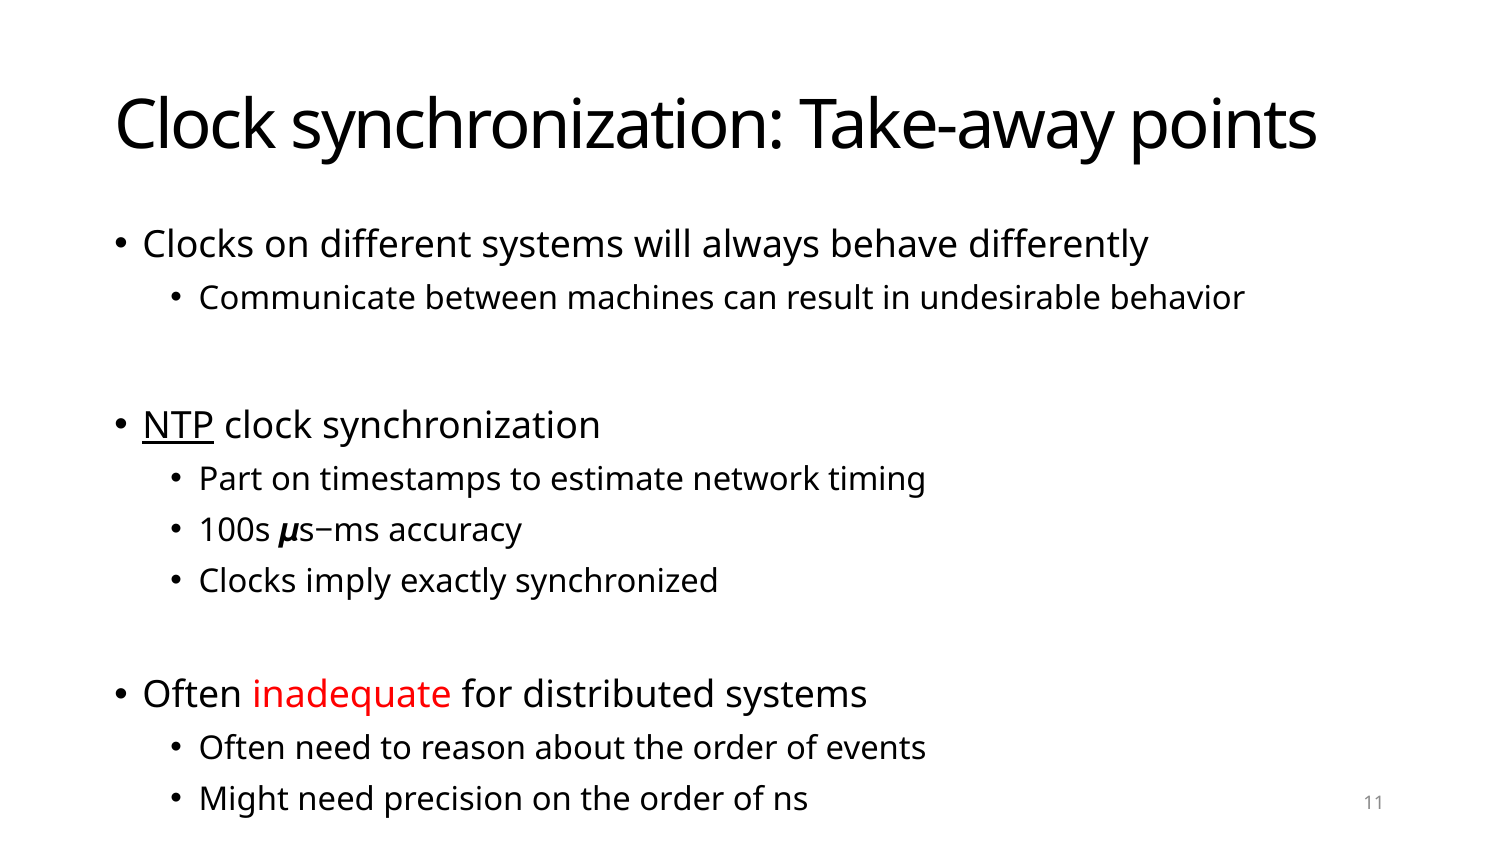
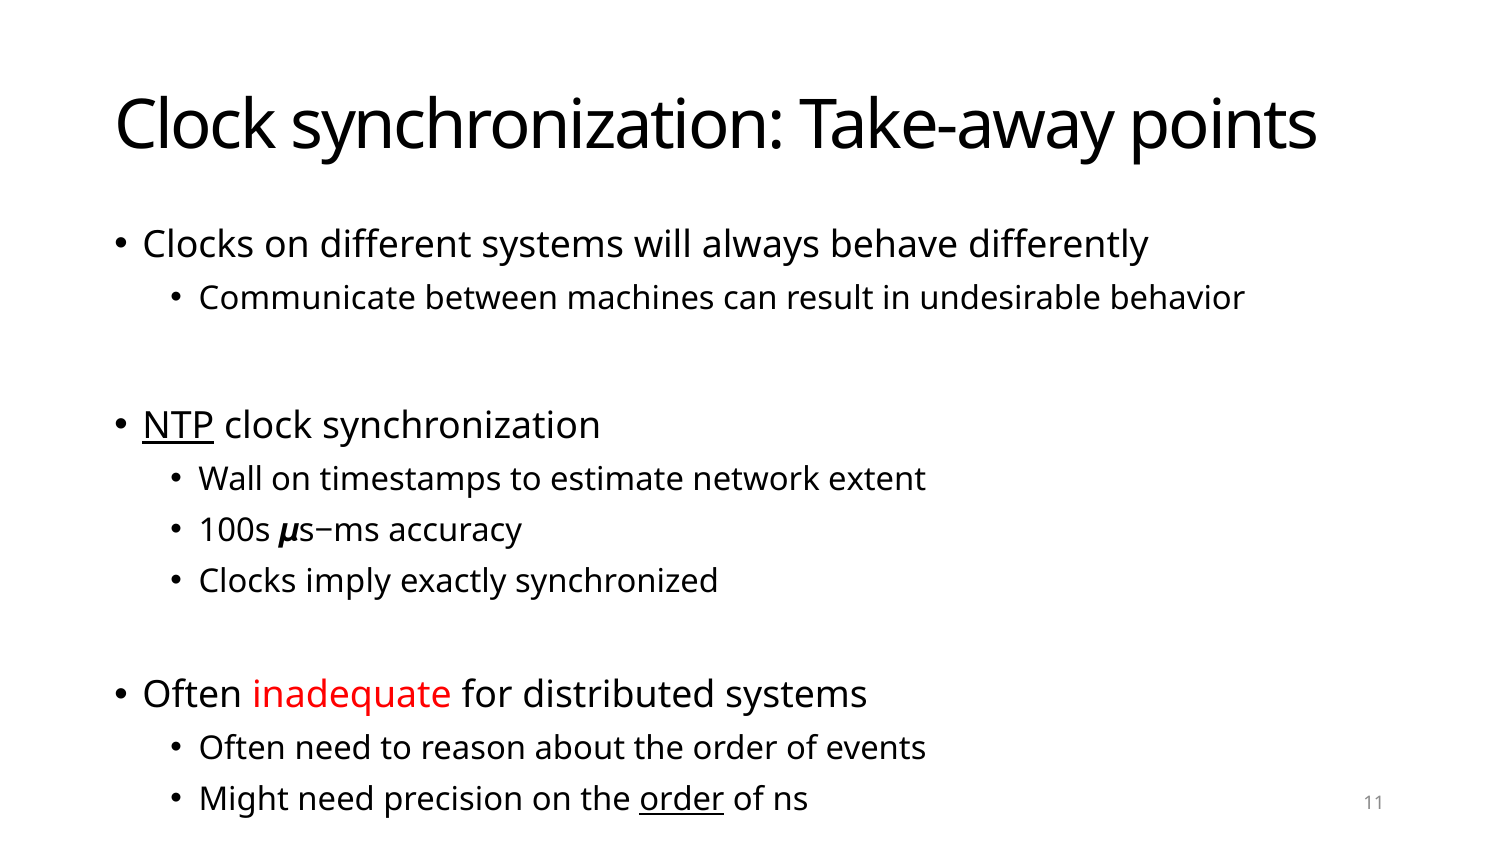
Part: Part -> Wall (231, 480)
timing: timing -> extent (877, 480)
order underline: none -> present (682, 800)
